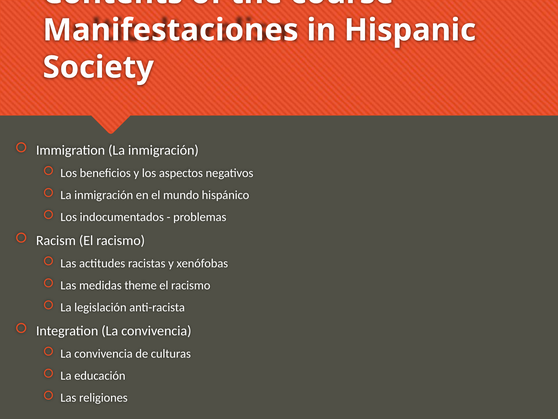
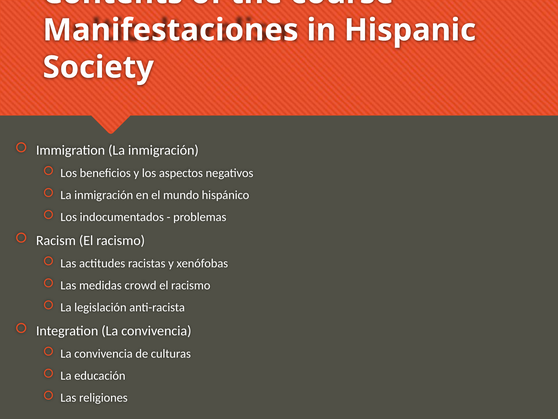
theme: theme -> crowd (140, 285)
